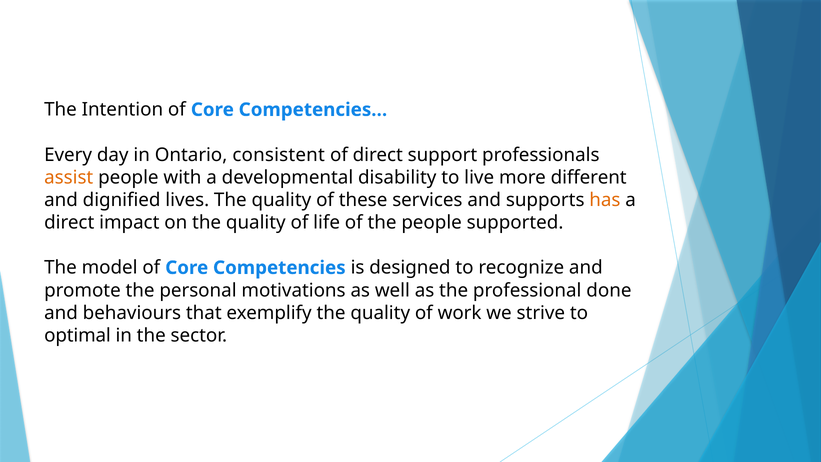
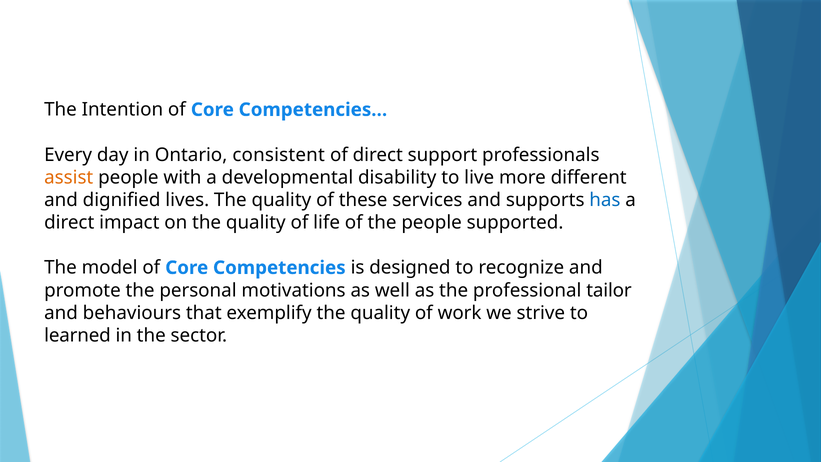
has colour: orange -> blue (605, 200)
done: done -> tailor (609, 290)
optimal: optimal -> learned (78, 335)
